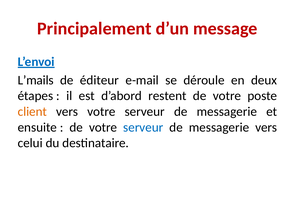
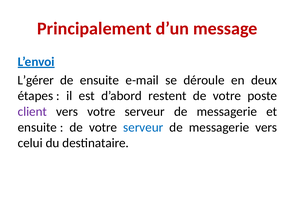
L’mails: L’mails -> L’gérer (36, 80)
de éditeur: éditeur -> ensuite (100, 80)
client colour: orange -> purple (32, 112)
